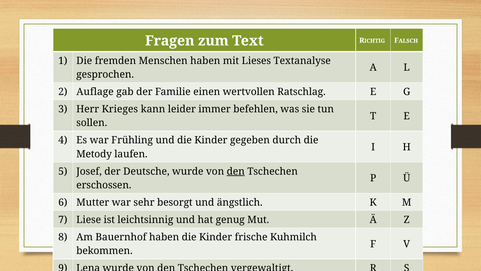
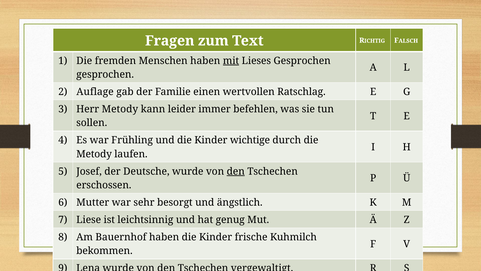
mit underline: none -> present (231, 61)
Lieses Textanalyse: Textanalyse -> Gesprochen (302, 61)
Herr Krieges: Krieges -> Metody (120, 109)
Kinder gegeben: gegeben -> wichtige (250, 140)
